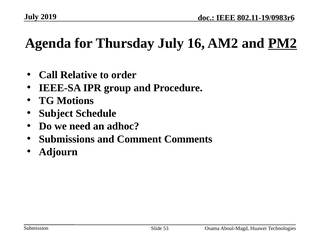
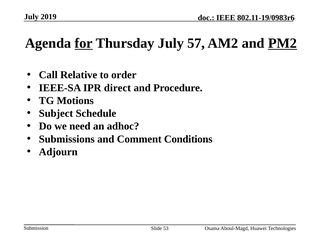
for underline: none -> present (84, 43)
16: 16 -> 57 (196, 43)
group: group -> direct (117, 88)
Comments: Comments -> Conditions (188, 139)
